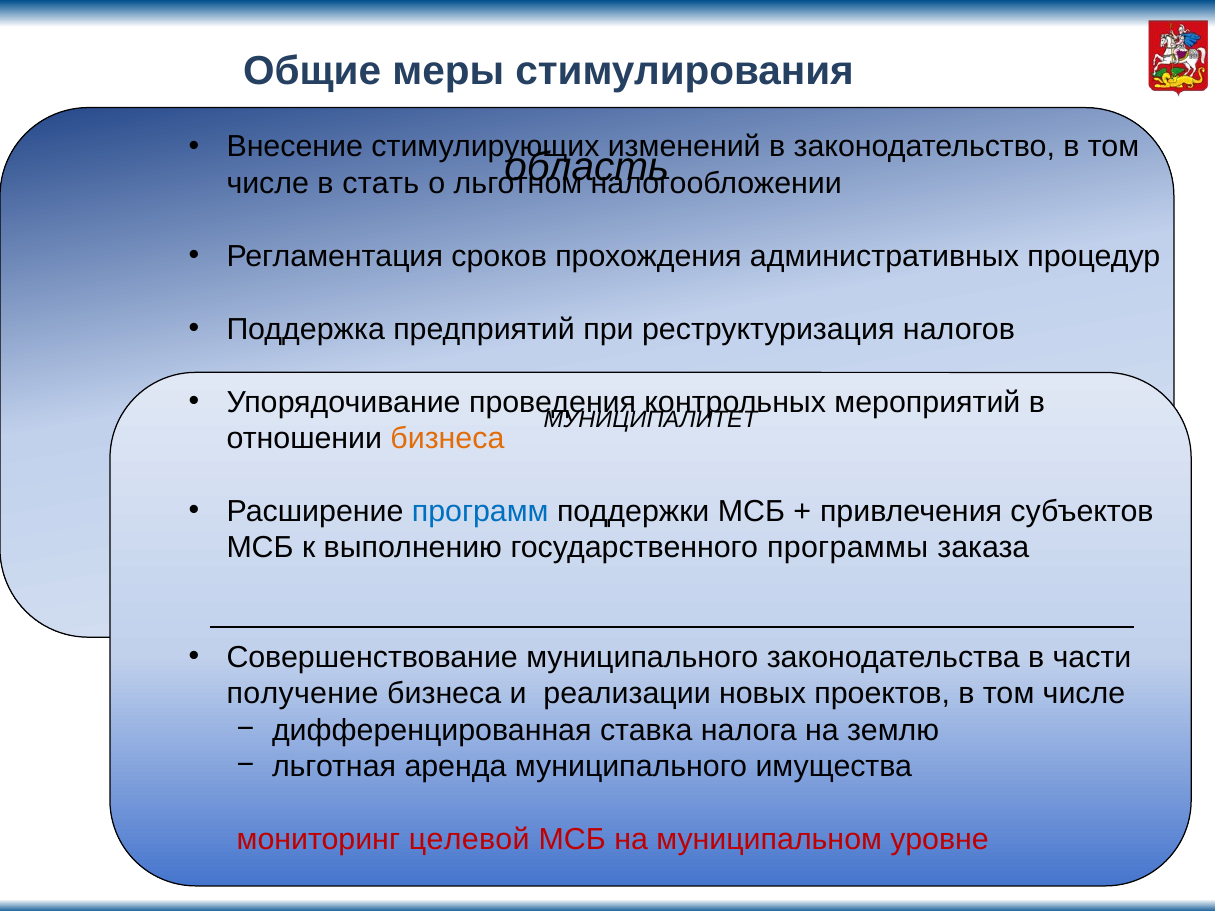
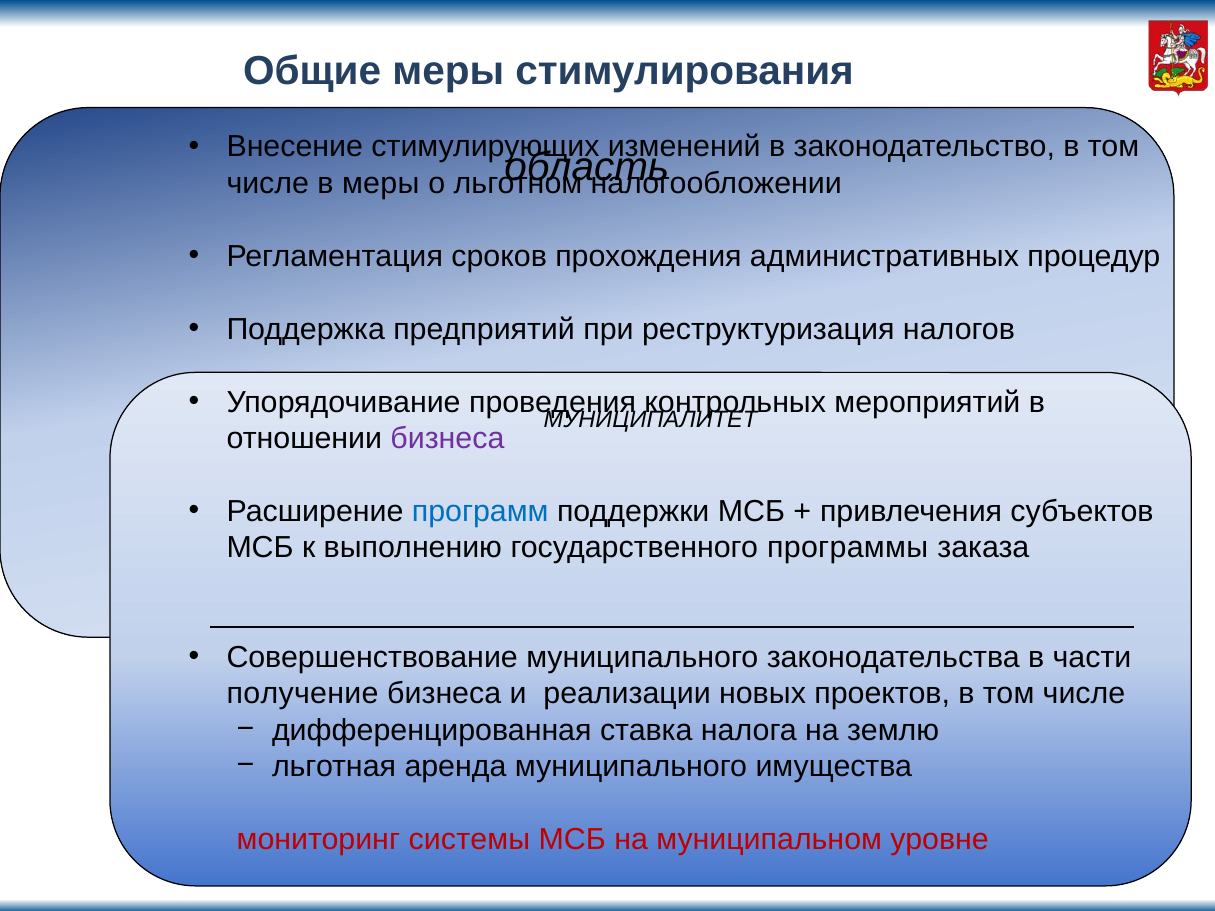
в стать: стать -> меры (381, 183)
бизнеса colour: orange -> purple (447, 439)
целевой: целевой -> системы (469, 840)
